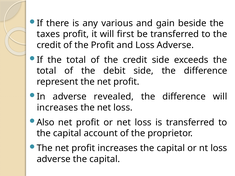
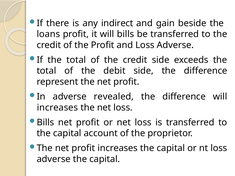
various: various -> indirect (117, 23)
taxes: taxes -> loans (48, 34)
will first: first -> bills (126, 34)
Also: Also -> Bills (45, 123)
